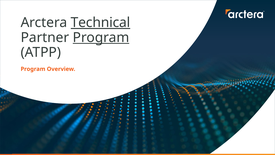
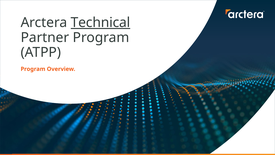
Program underline: present -> none (101, 37)
